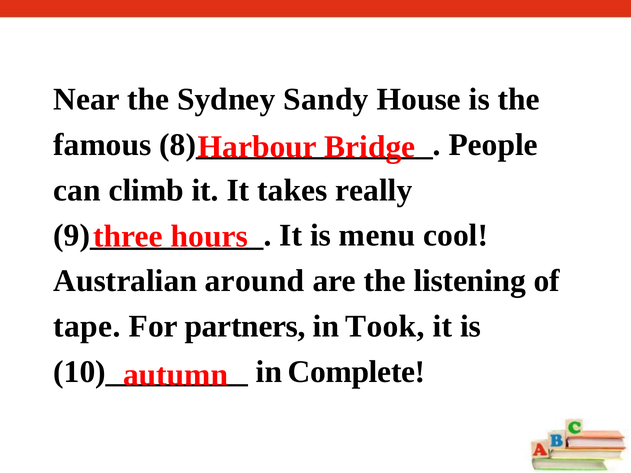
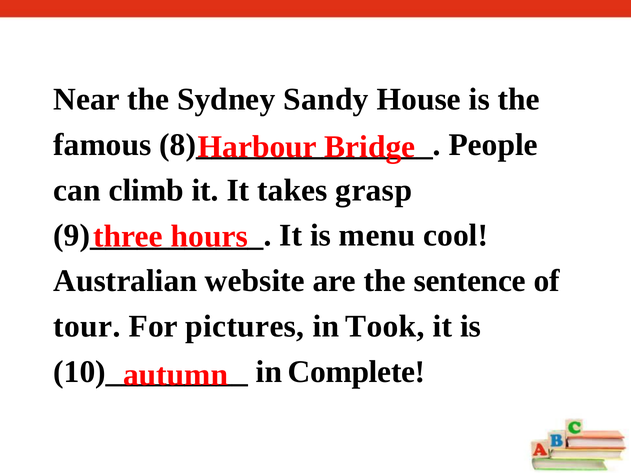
really: really -> grasp (374, 190)
around: around -> website (255, 281)
listening: listening -> sentence (470, 281)
tape: tape -> tour (87, 327)
partners: partners -> pictures (245, 327)
